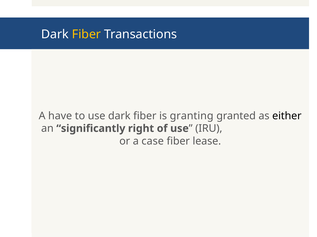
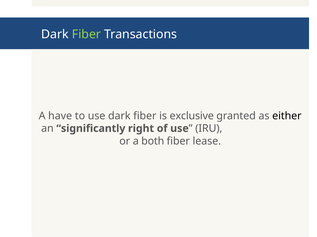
Fiber colour: yellow -> light green (87, 34)
granting: granting -> exclusive (192, 116)
case: case -> both (153, 142)
